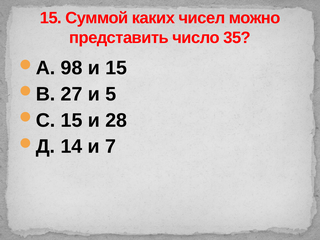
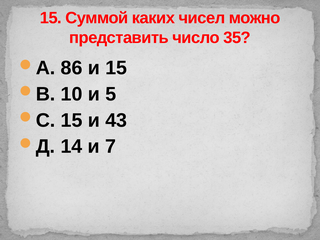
98: 98 -> 86 (72, 68)
27: 27 -> 10 (72, 94)
28: 28 -> 43 (116, 120)
